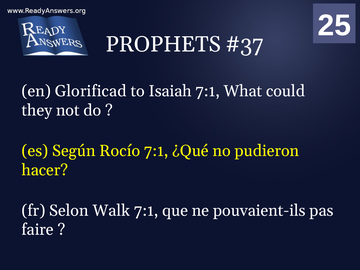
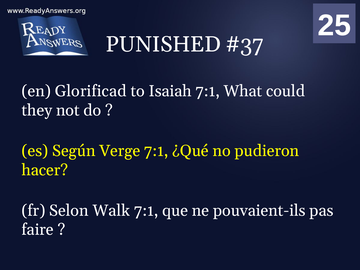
PROPHETS: PROPHETS -> PUNISHED (163, 44)
Rocío: Rocío -> Verge (120, 151)
